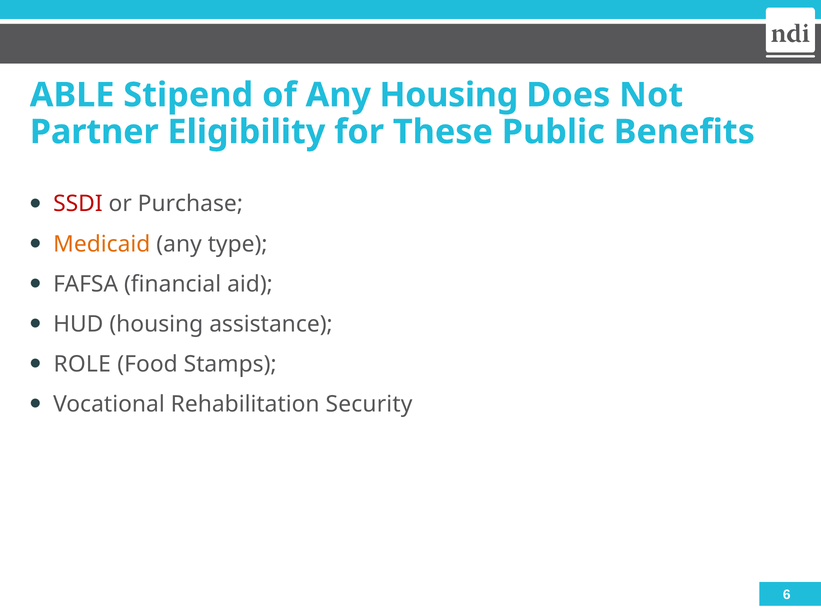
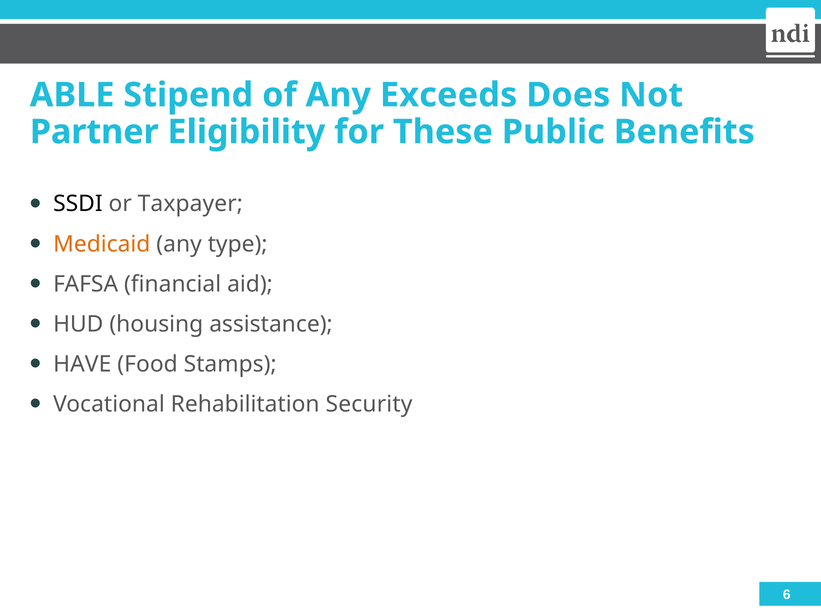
Any Housing: Housing -> Exceeds (449, 95)
SSDI colour: red -> black (78, 204)
Purchase: Purchase -> Taxpayer (190, 204)
ROLE: ROLE -> HAVE (82, 365)
